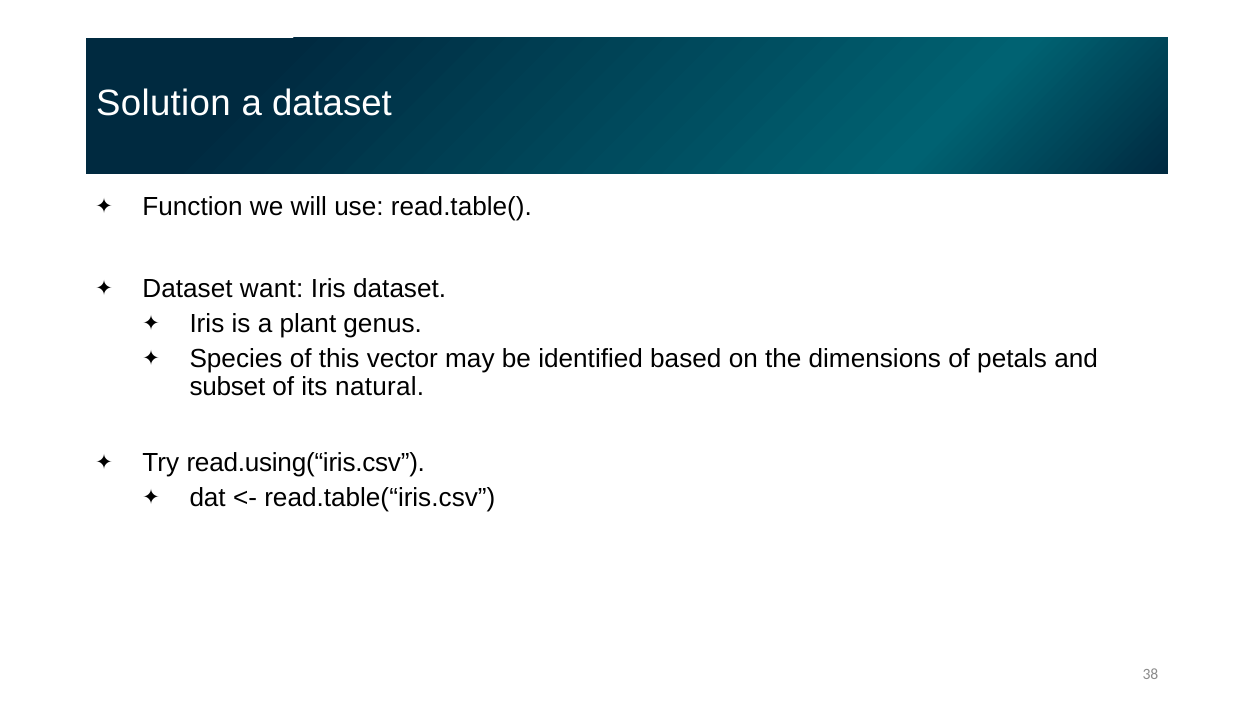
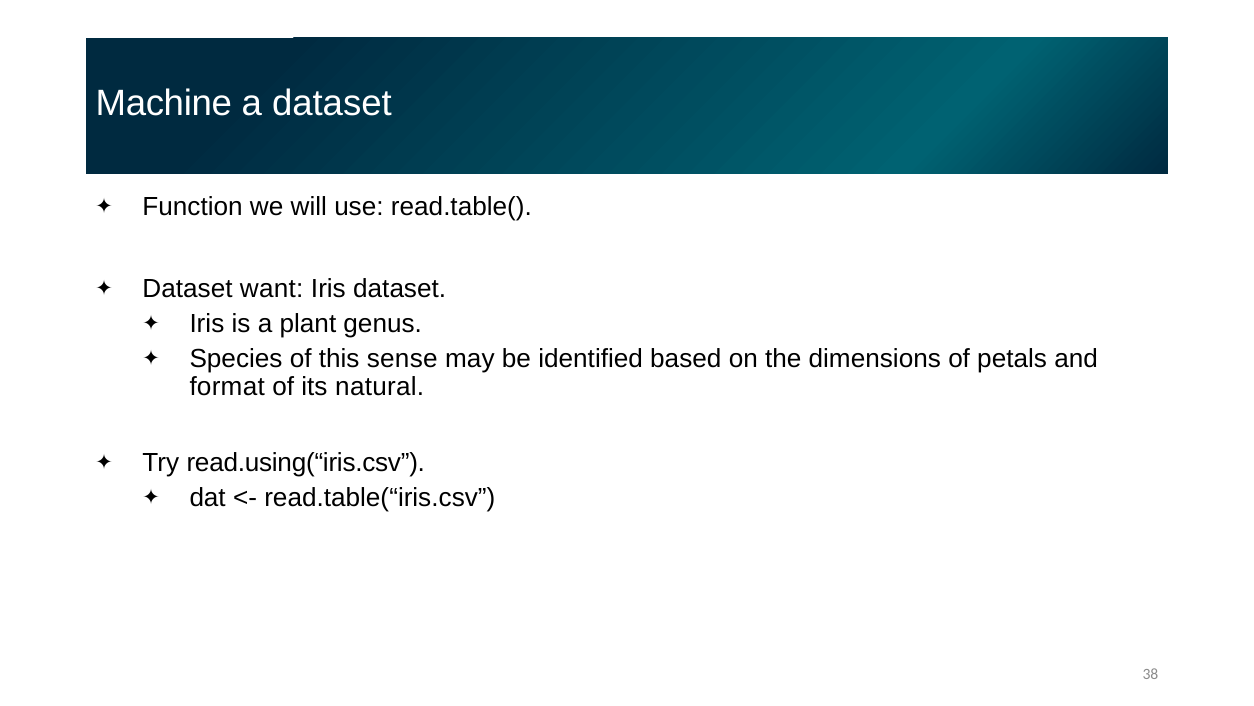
Solution: Solution -> Machine (164, 103)
vector: vector -> sense (402, 358)
subset: subset -> format (227, 387)
